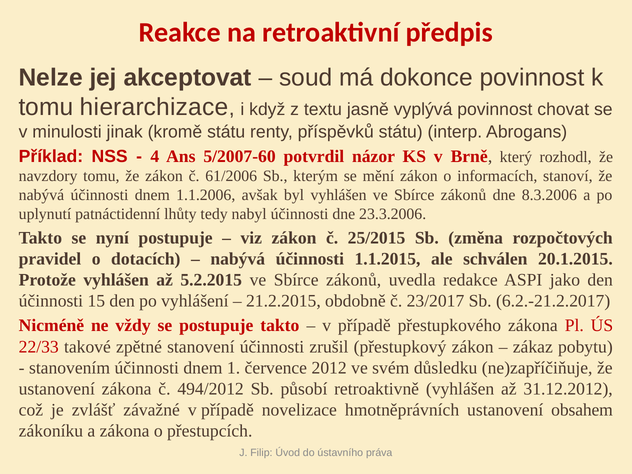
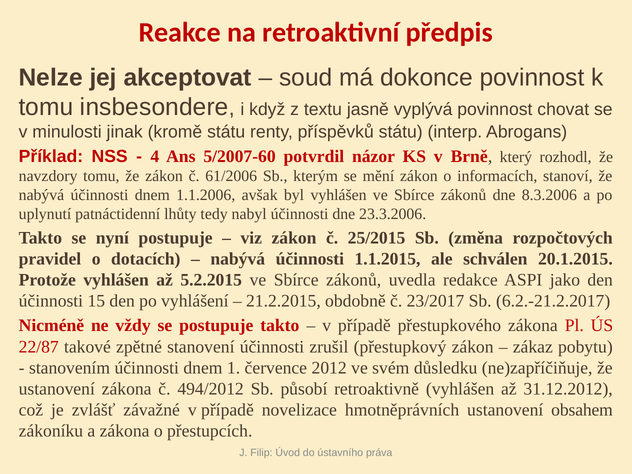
hierarchizace: hierarchizace -> insbesondere (154, 107)
22/33: 22/33 -> 22/87 (39, 347)
